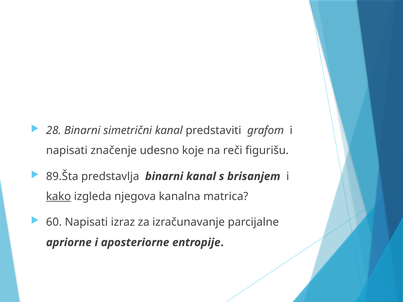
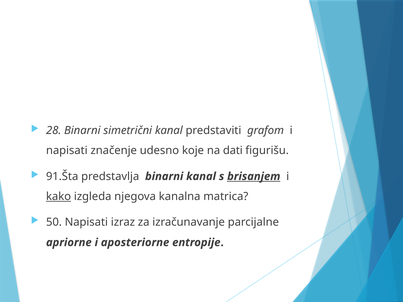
reči: reči -> dati (233, 151)
89.Šta: 89.Šta -> 91.Šta (62, 177)
brisanjem underline: none -> present (254, 177)
60: 60 -> 50 (54, 222)
